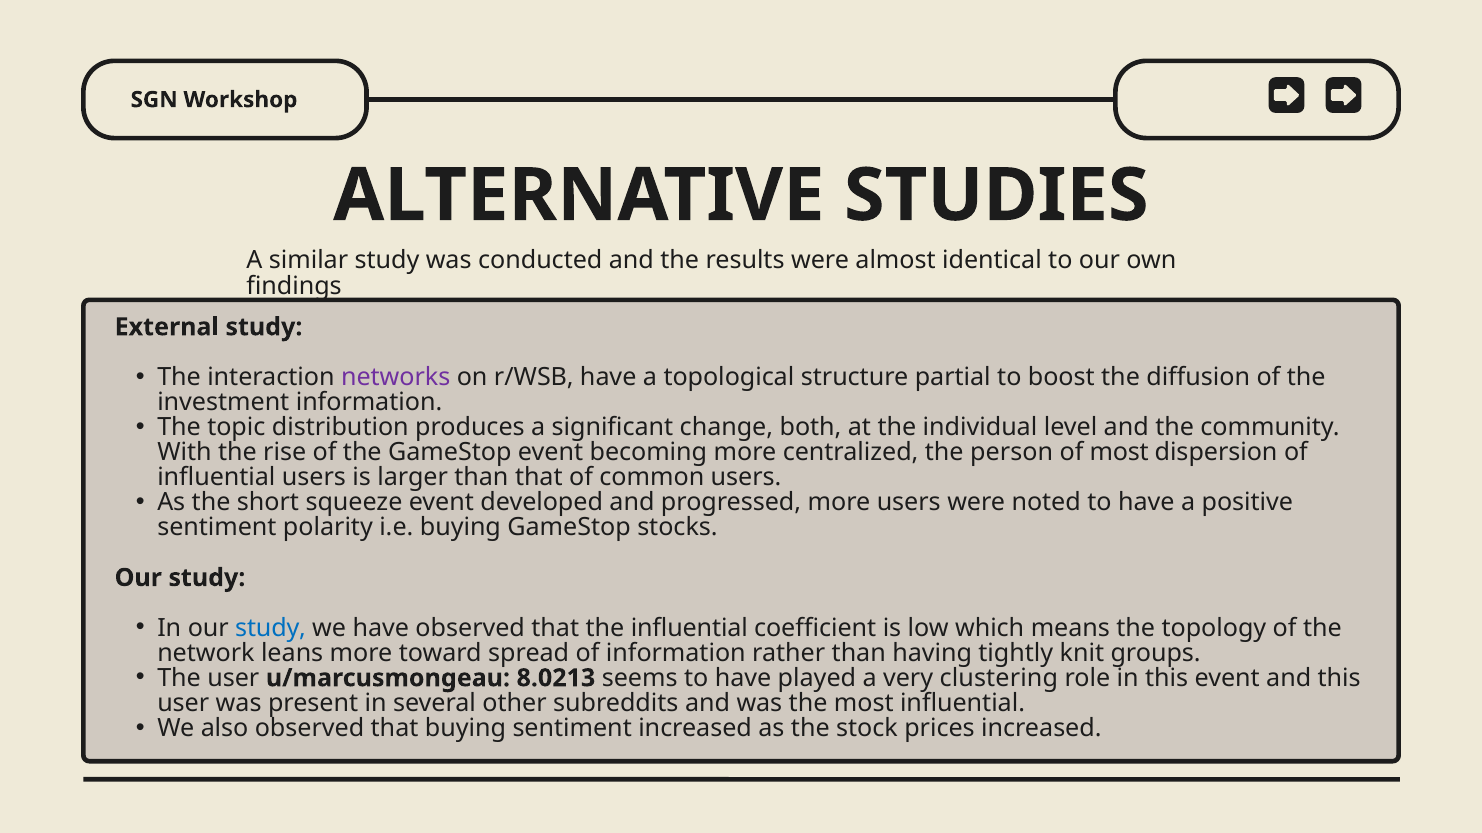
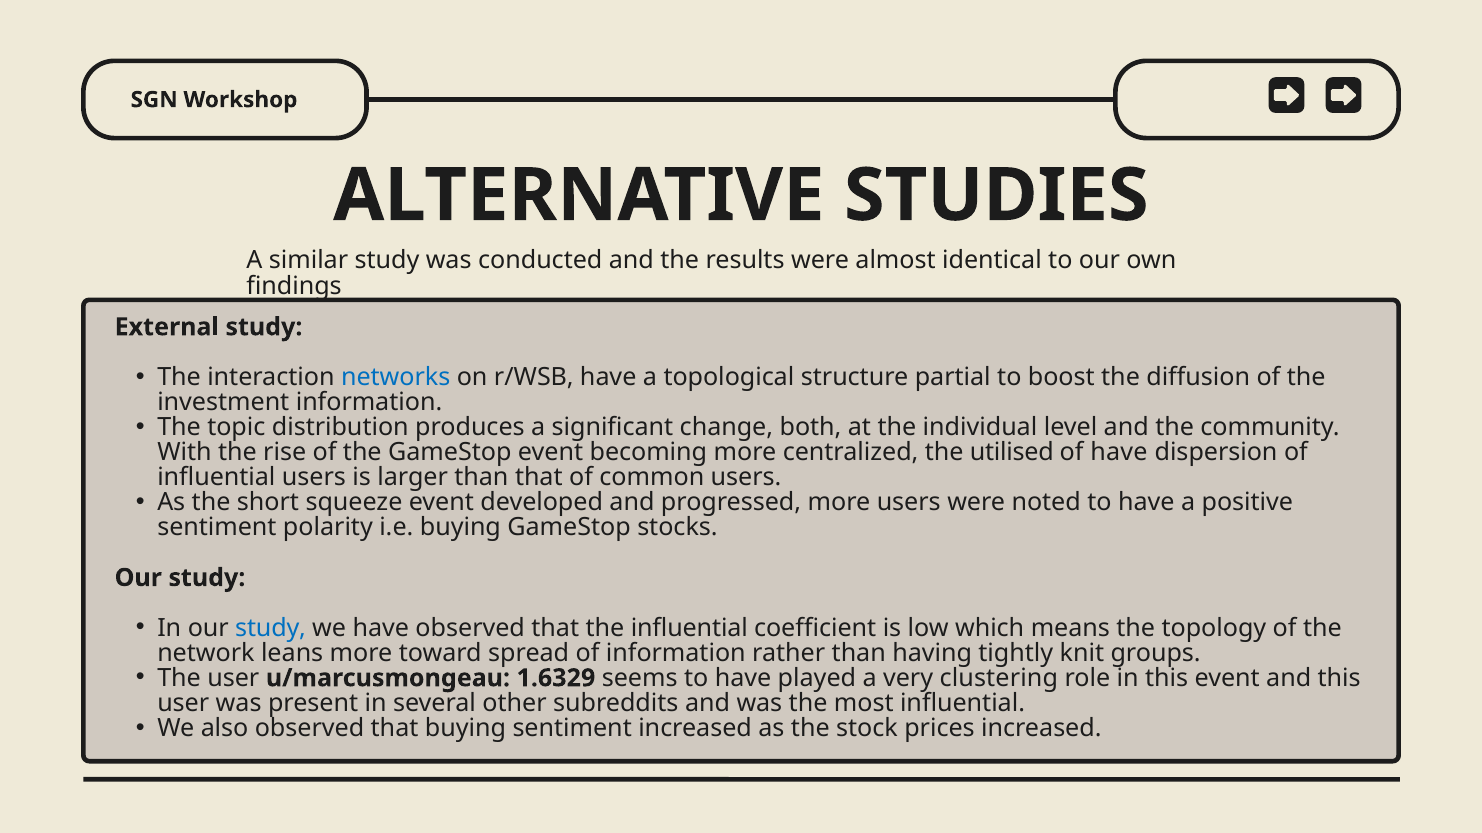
networks colour: purple -> blue (396, 377)
person: person -> utilised (1012, 453)
of most: most -> have (1119, 453)
8.0213: 8.0213 -> 1.6329 (556, 679)
